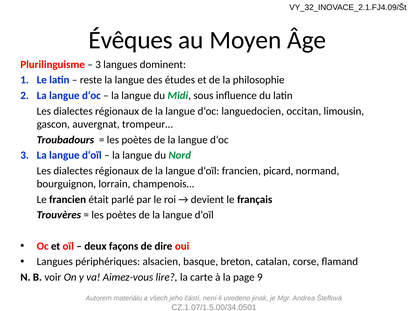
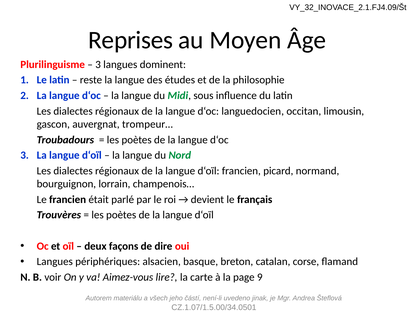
Évêques: Évêques -> Reprises (131, 40)
